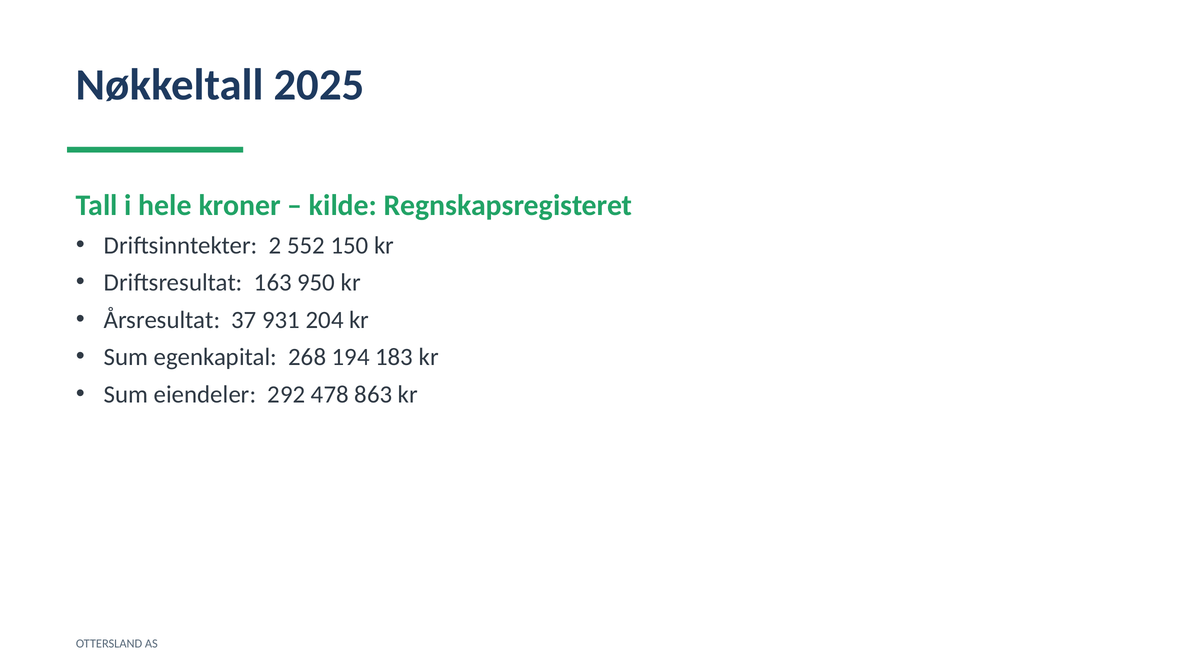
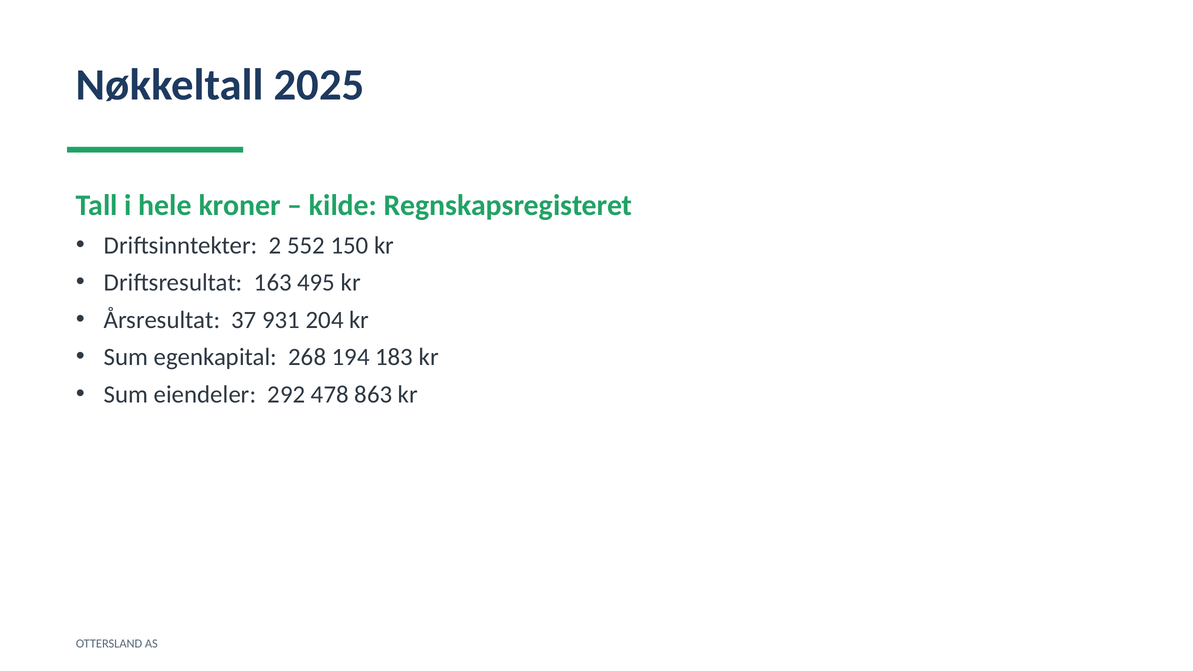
950: 950 -> 495 (316, 283)
